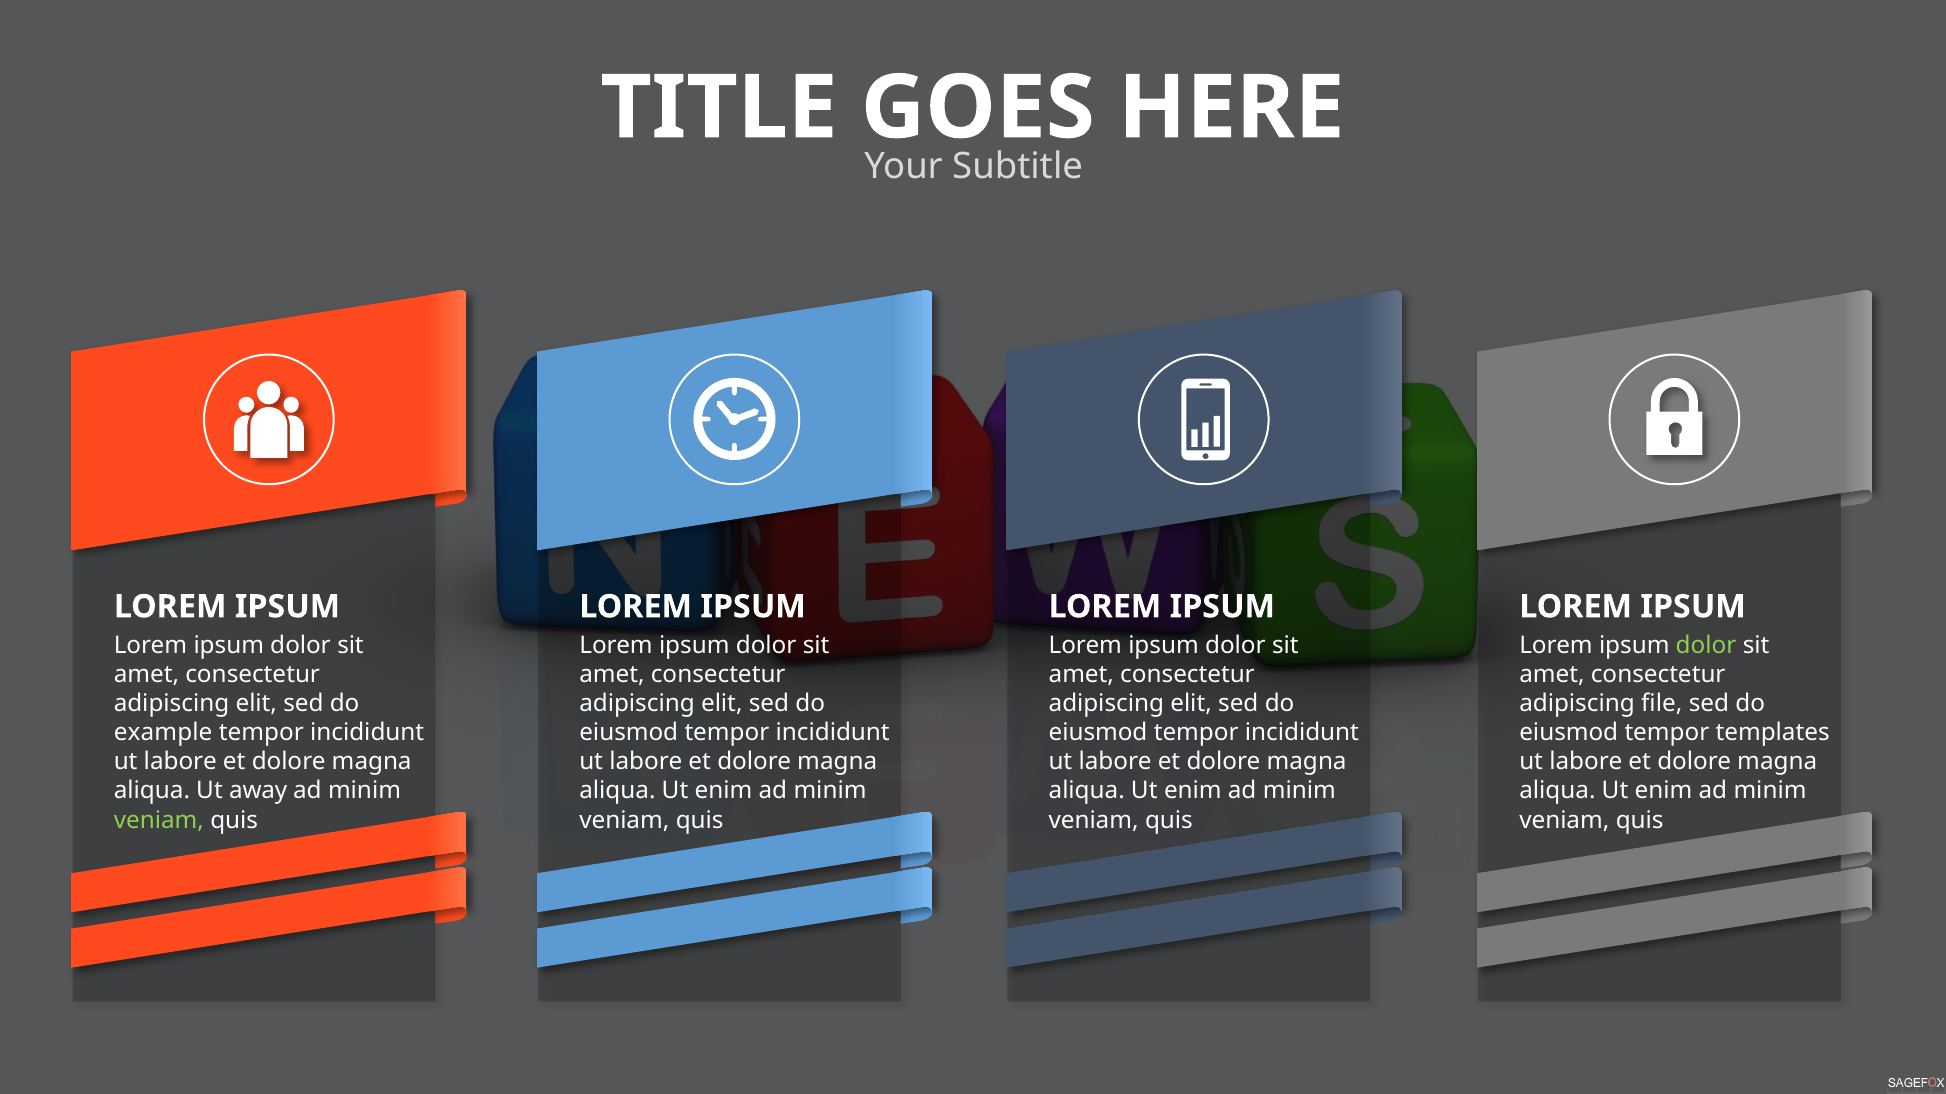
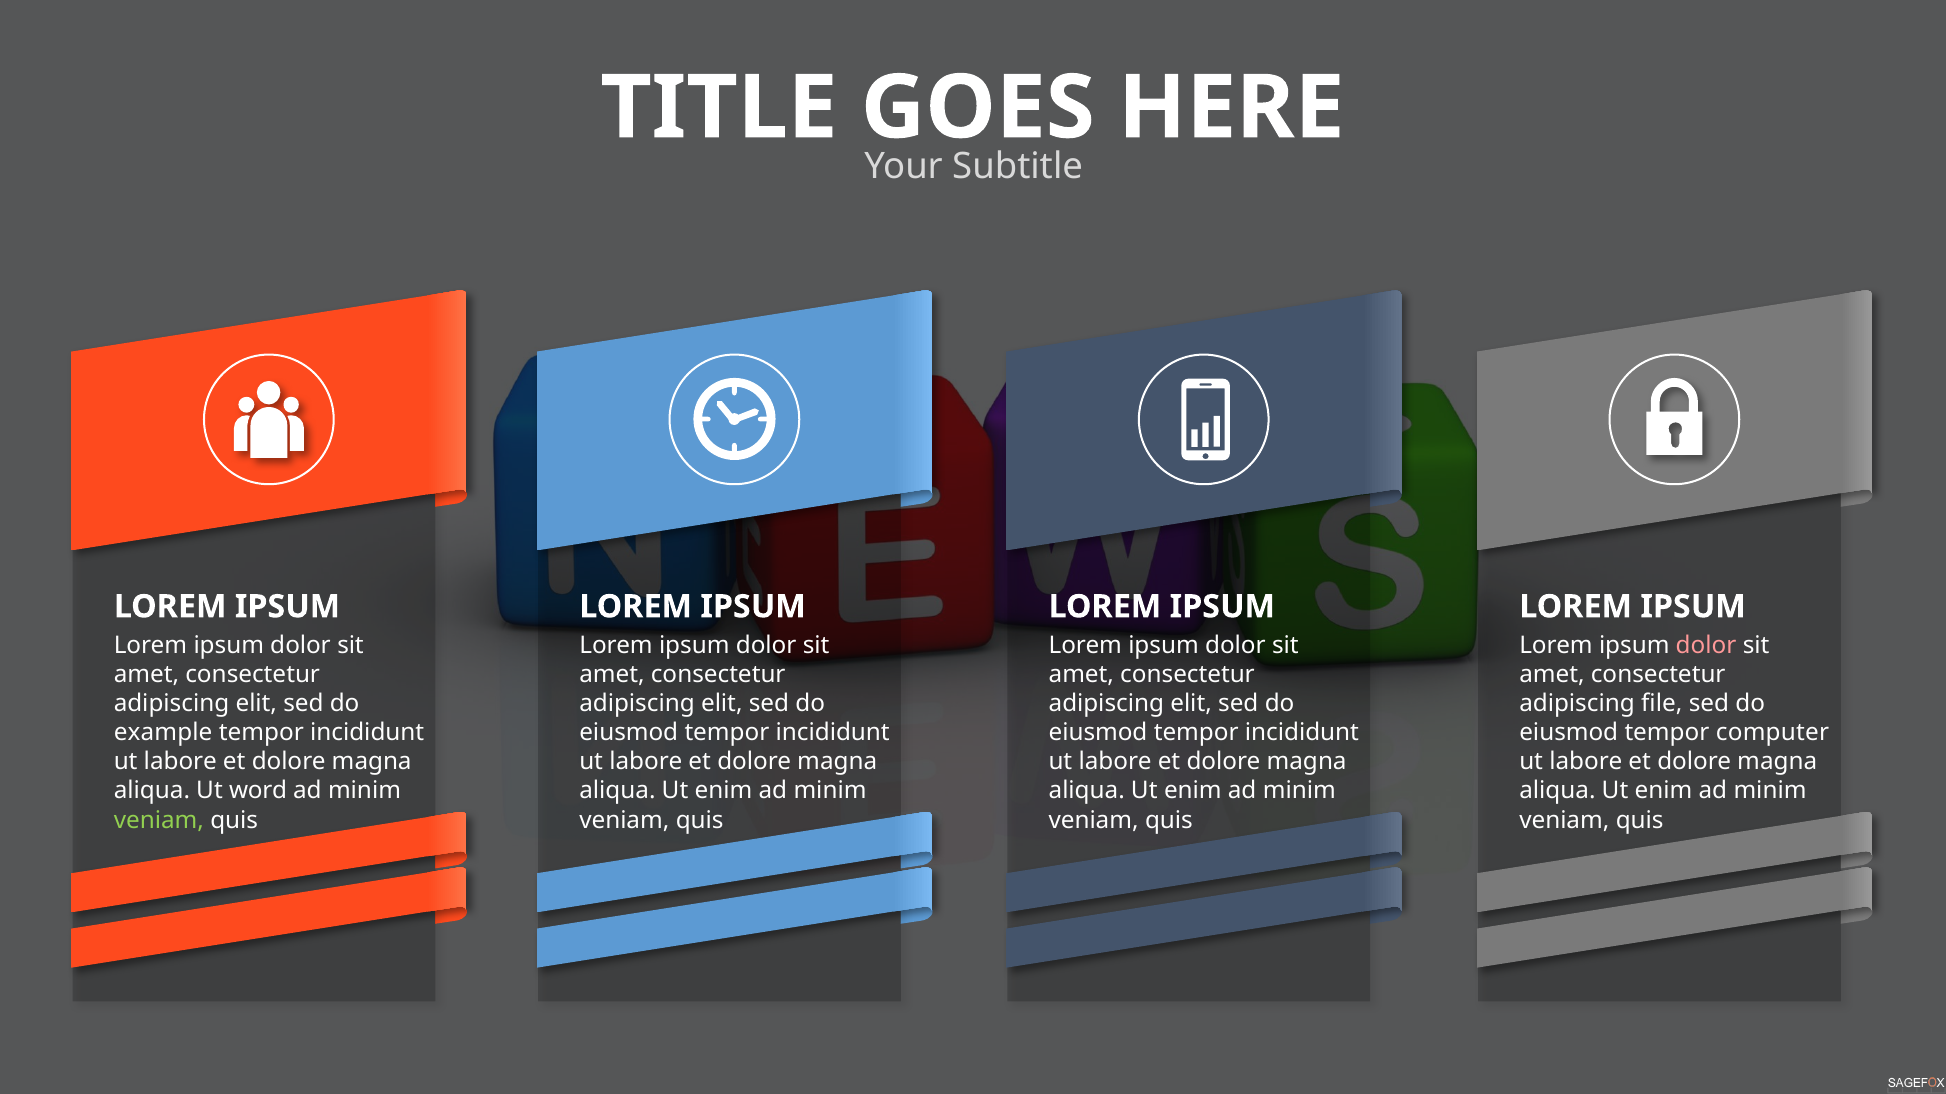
dolor colour: light green -> pink (1706, 645)
templates: templates -> computer (1773, 733)
away: away -> word (258, 791)
